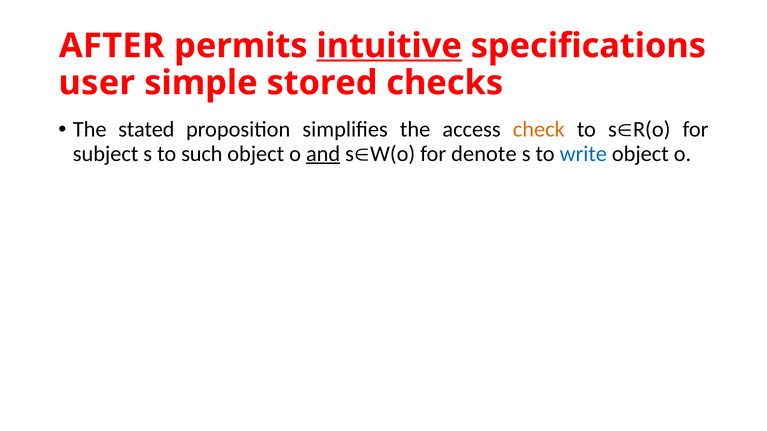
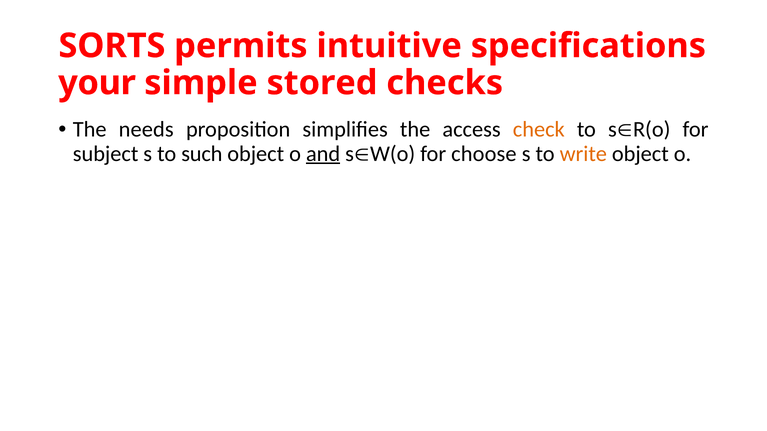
AFTER: AFTER -> SORTS (112, 46)
intuitive underline: present -> none (389, 46)
user: user -> your (97, 83)
stated: stated -> needs (146, 130)
denote: denote -> choose (484, 154)
write colour: blue -> orange (583, 154)
